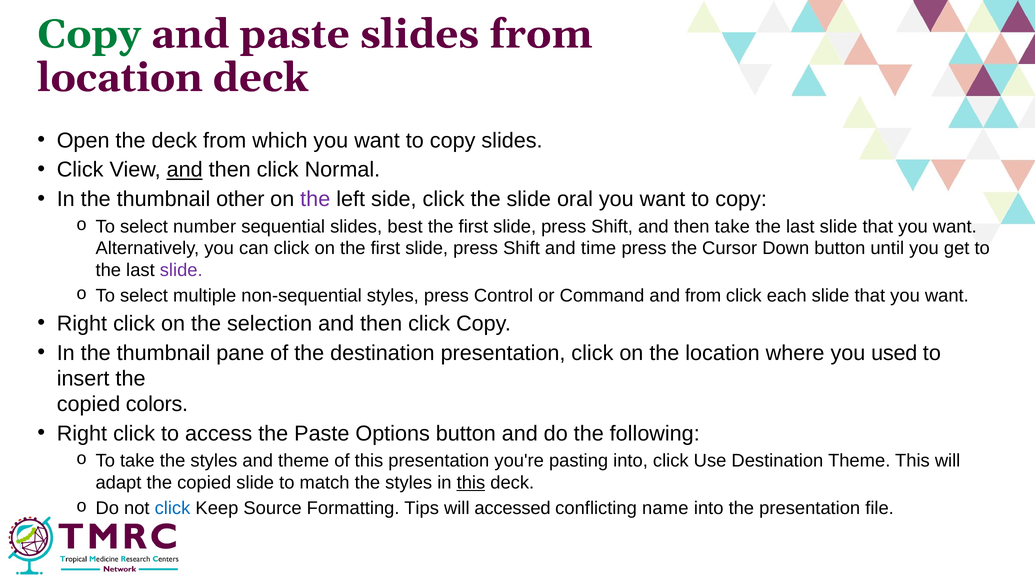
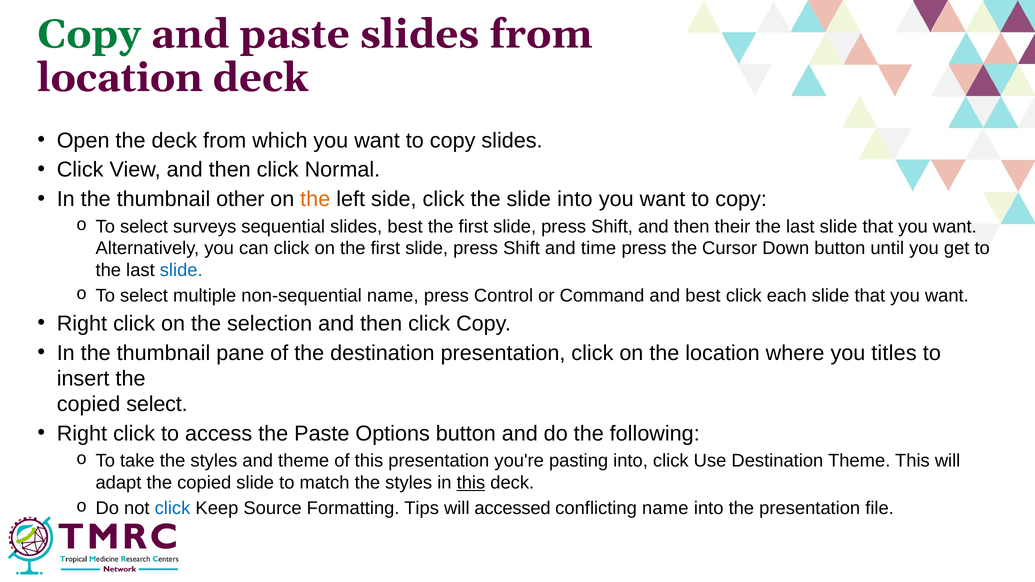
and underline: present -> none (185, 170)
the colour: purple -> orange (315, 199)
slide oral: oral -> into (575, 199)
number: number -> surveys (205, 227)
then take: take -> their (732, 227)
slide colour: purple -> blue (181, 270)
non-sequential styles: styles -> name (393, 296)
and from: from -> best (703, 296)
used: used -> titles (894, 353)
copied colors: colors -> select (157, 404)
